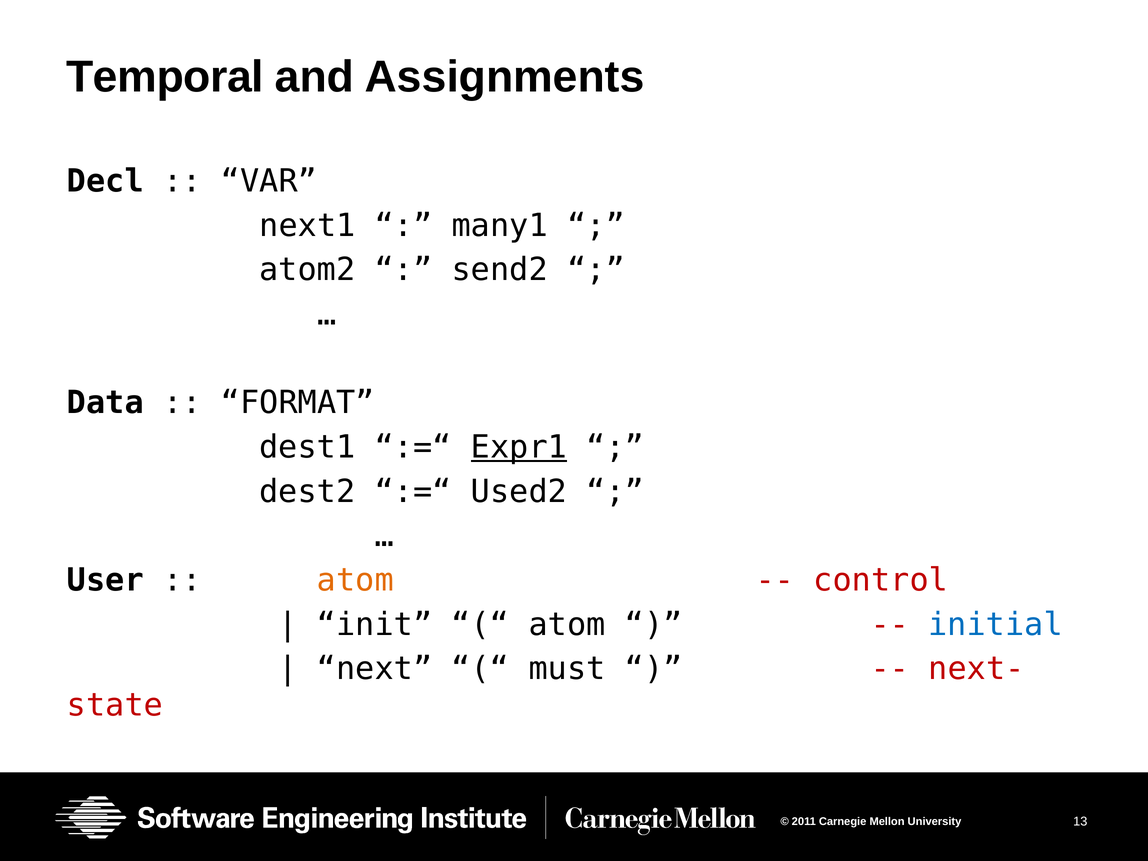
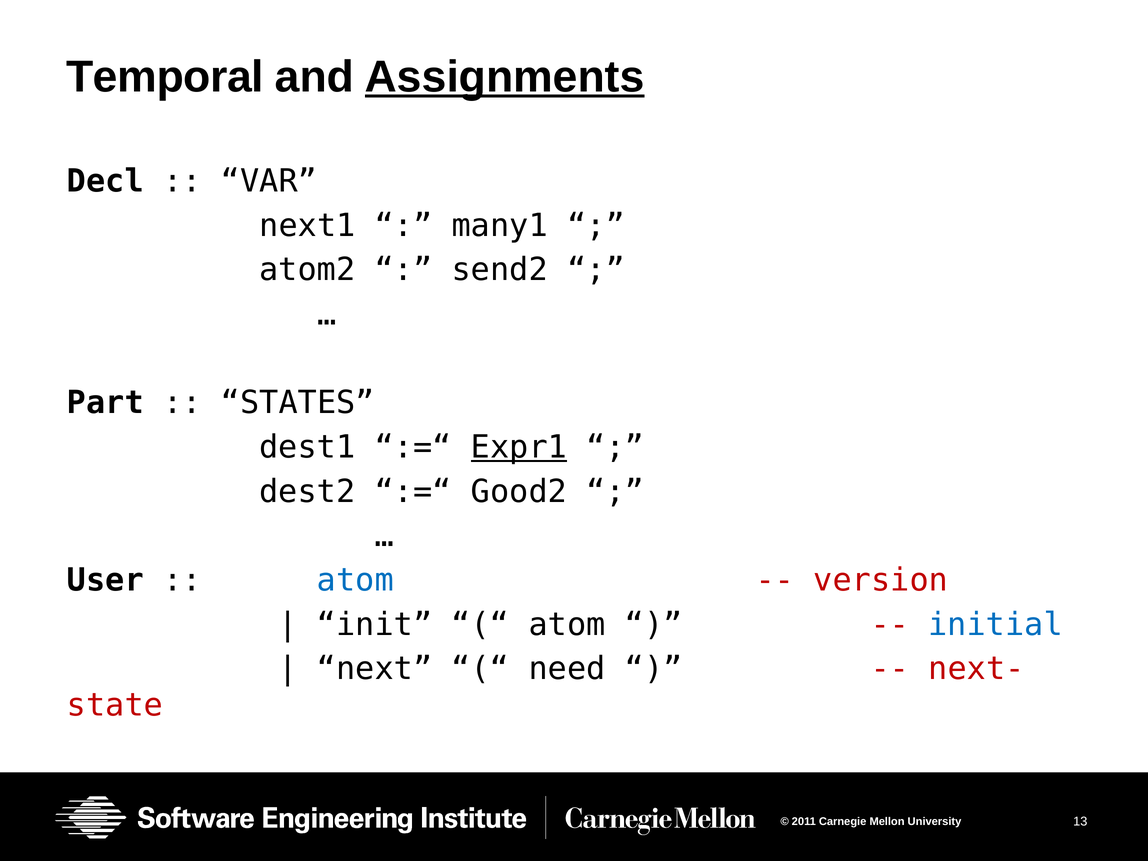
Assignments underline: none -> present (505, 77)
Data: Data -> Part (105, 403)
FORMAT: FORMAT -> STATES (298, 403)
Used2: Used2 -> Good2 (519, 492)
atom colour: orange -> blue (355, 580)
control: control -> version (881, 580)
must: must -> need (567, 669)
